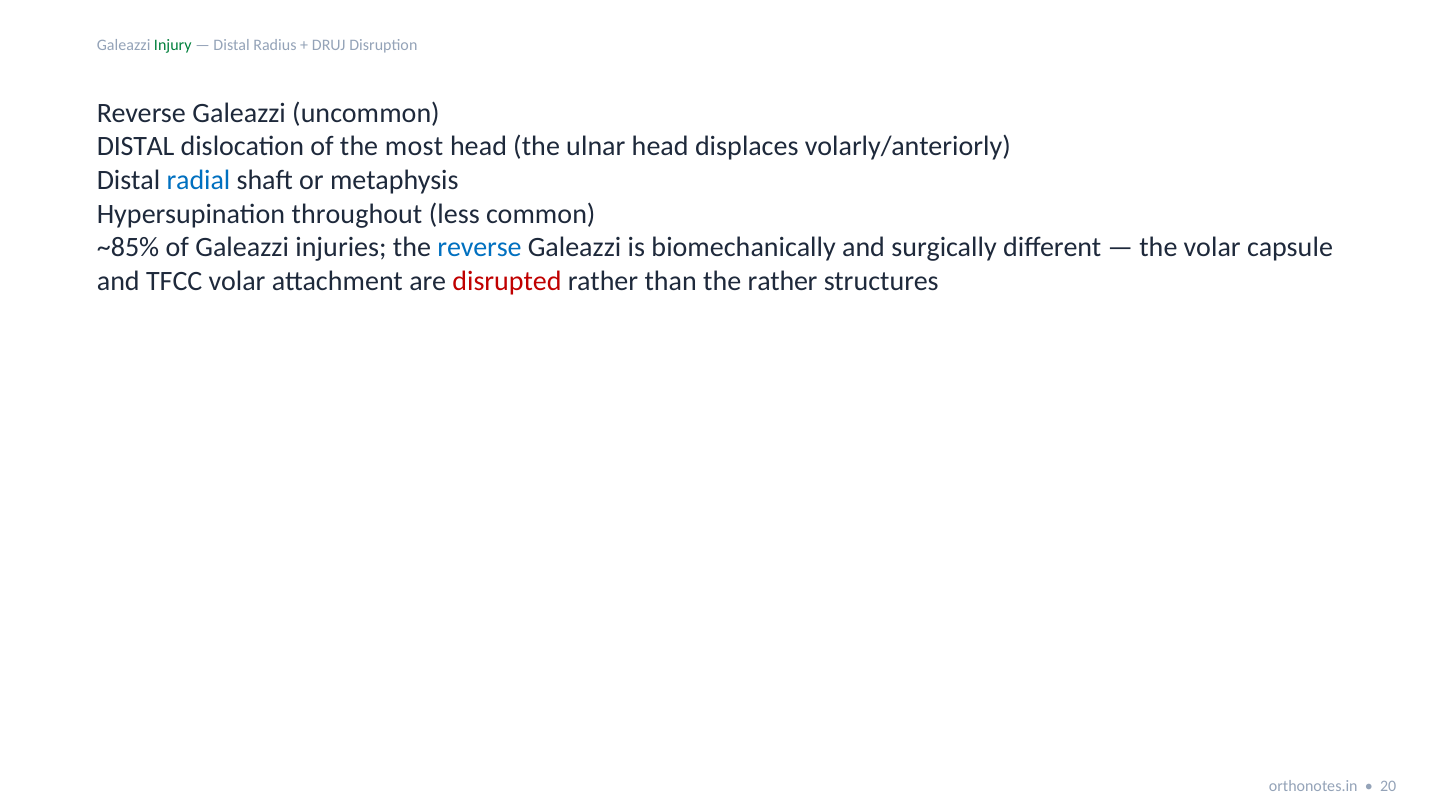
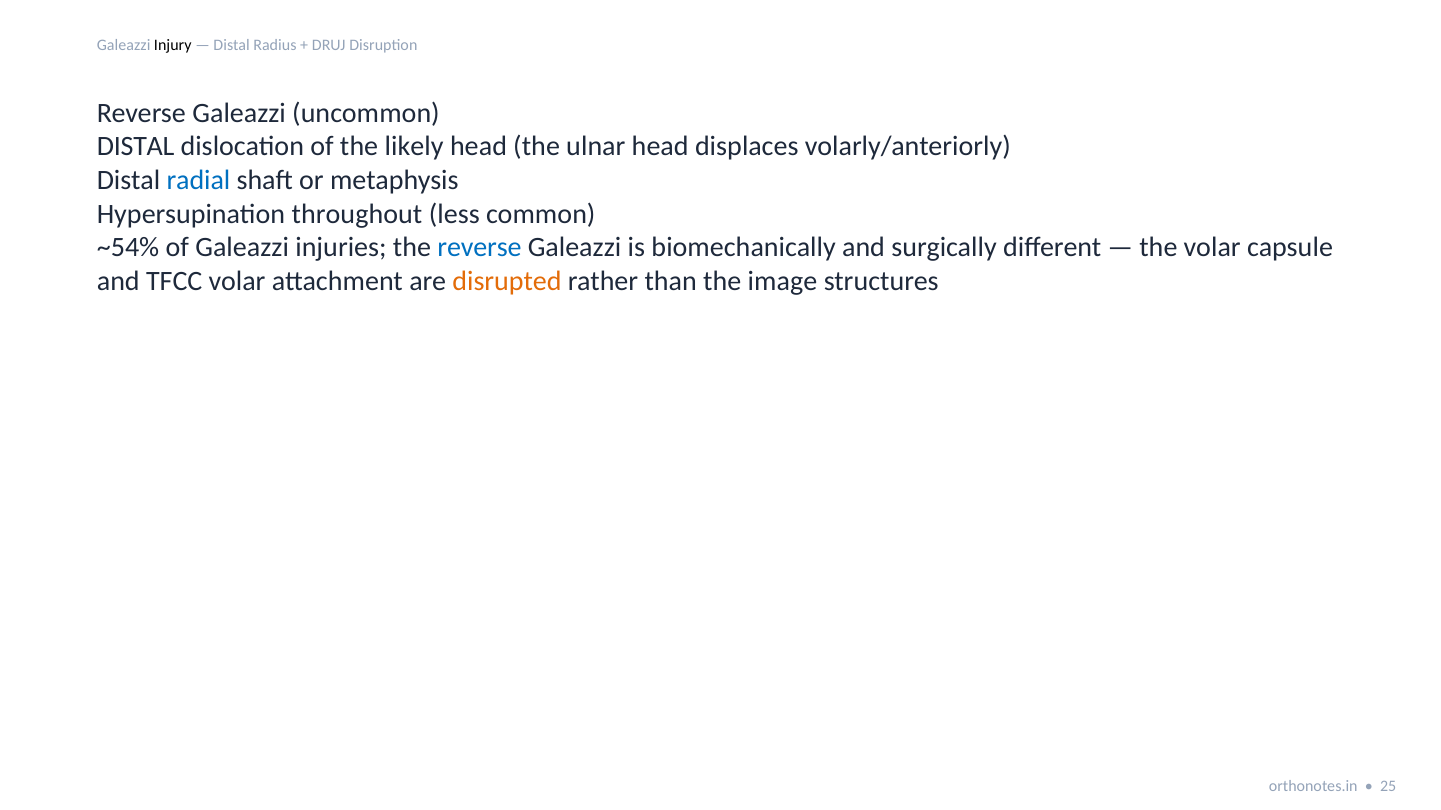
Injury colour: green -> black (173, 45)
most: most -> likely (414, 147)
~85%: ~85% -> ~54% (128, 248)
disrupted colour: red -> orange (507, 281)
the rather: rather -> image (782, 281)
20: 20 -> 25 (1388, 786)
